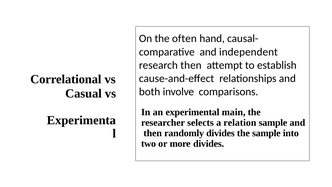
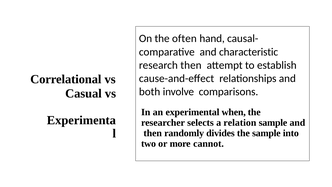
independent: independent -> characteristic (249, 52)
main: main -> when (234, 112)
more divides: divides -> cannot (209, 143)
